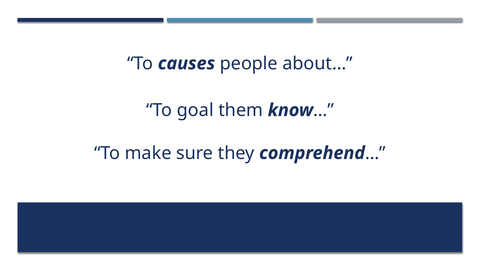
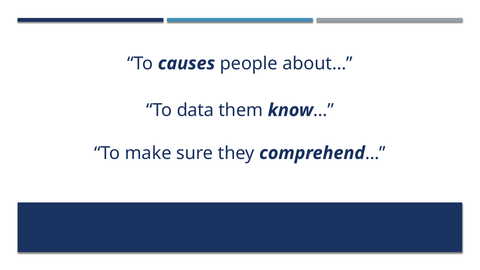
goal: goal -> data (195, 110)
